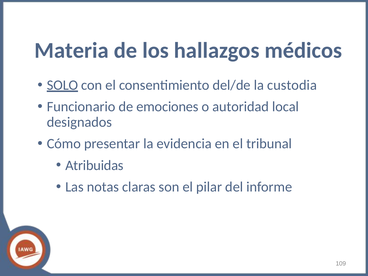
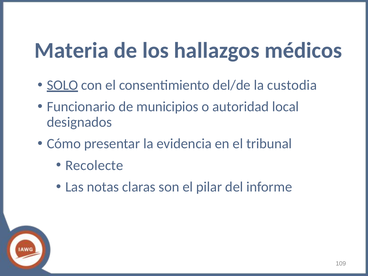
emociones: emociones -> municipios (167, 107)
Atribuidas: Atribuidas -> Recolecte (94, 165)
